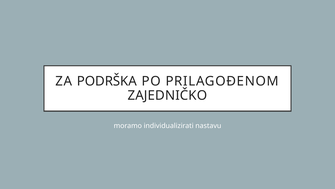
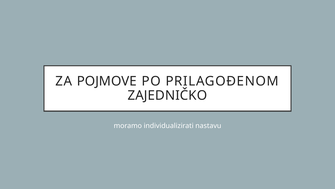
PODRŠKA: PODRŠKA -> POJMOVE (107, 81)
